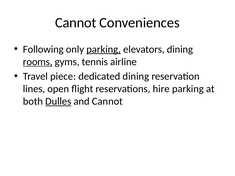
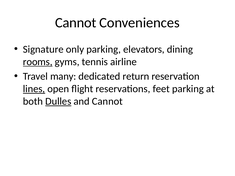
Following: Following -> Signature (43, 49)
parking underline: present -> none (104, 49)
piece: piece -> many (63, 76)
dedicated dining: dining -> return (136, 76)
lines underline: none -> present (34, 89)
hire: hire -> feet (161, 89)
